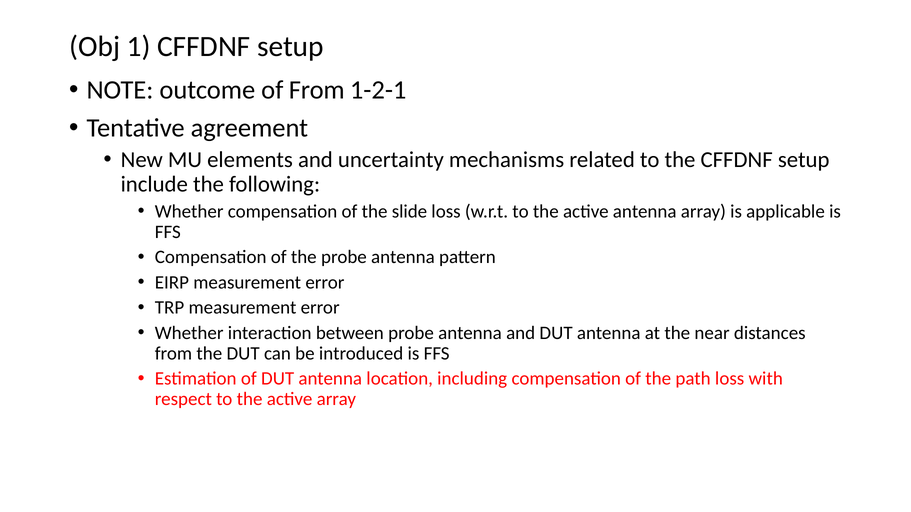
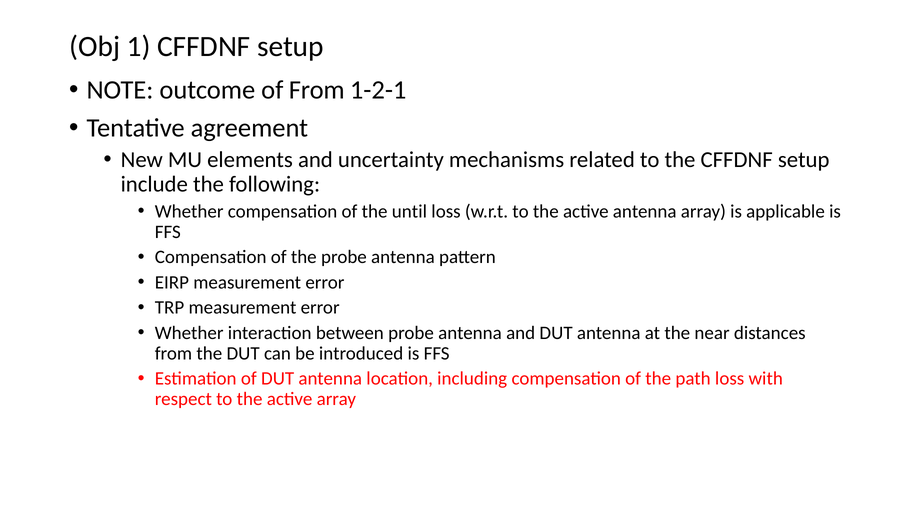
slide: slide -> until (409, 212)
